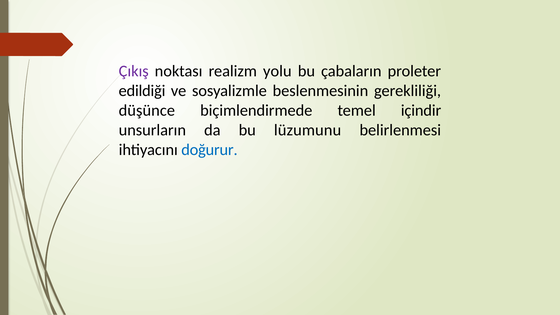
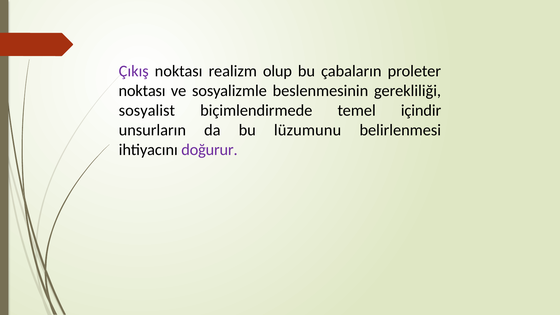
yolu: yolu -> olup (277, 71)
edildiği: edildiği -> noktası (142, 91)
düşünce: düşünce -> sosyalist (147, 110)
doğurur colour: blue -> purple (209, 150)
